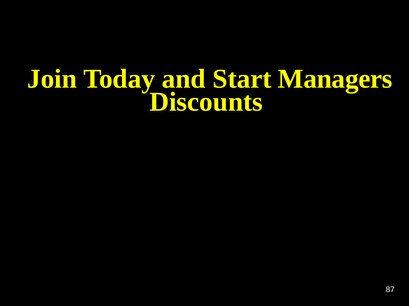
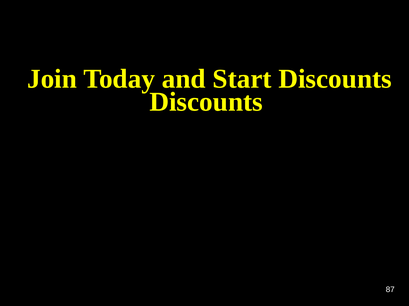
Start Managers: Managers -> Discounts (335, 79)
